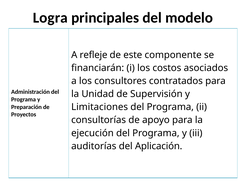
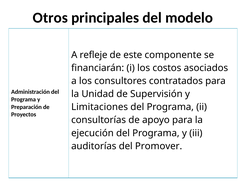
Logra: Logra -> Otros (50, 18)
Aplicación: Aplicación -> Promover (159, 146)
